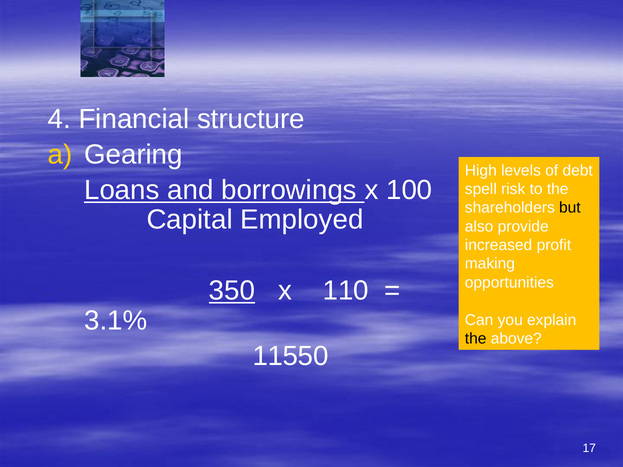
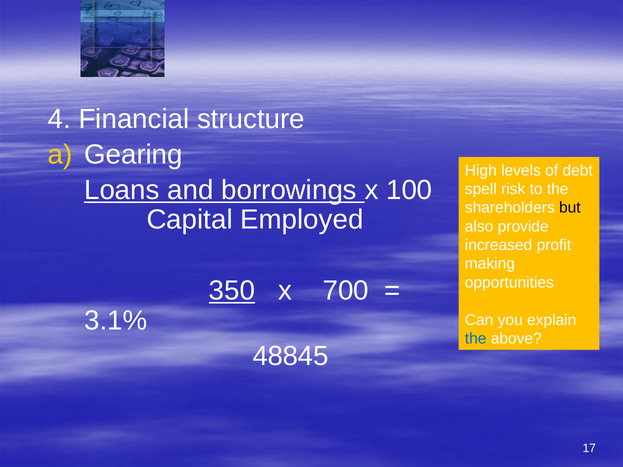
110: 110 -> 700 (346, 291)
the colour: black -> blue (476, 339)
11550: 11550 -> 48845 (291, 356)
